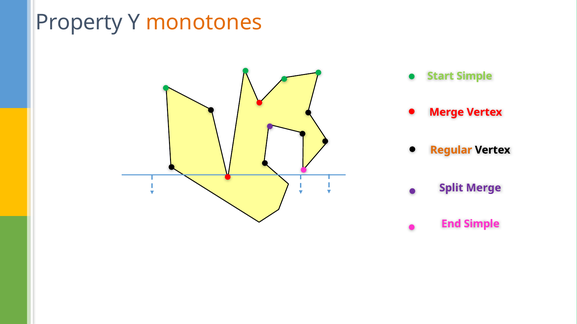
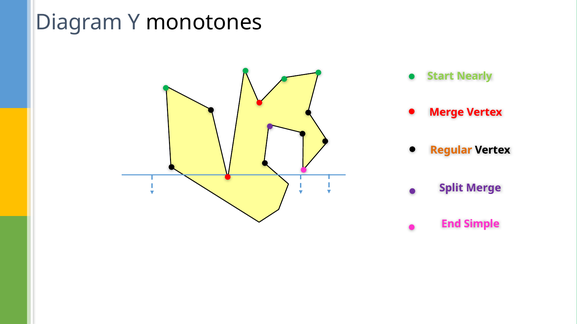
Property: Property -> Diagram (79, 22)
monotones colour: orange -> black (204, 22)
Start Simple: Simple -> Nearly (474, 76)
